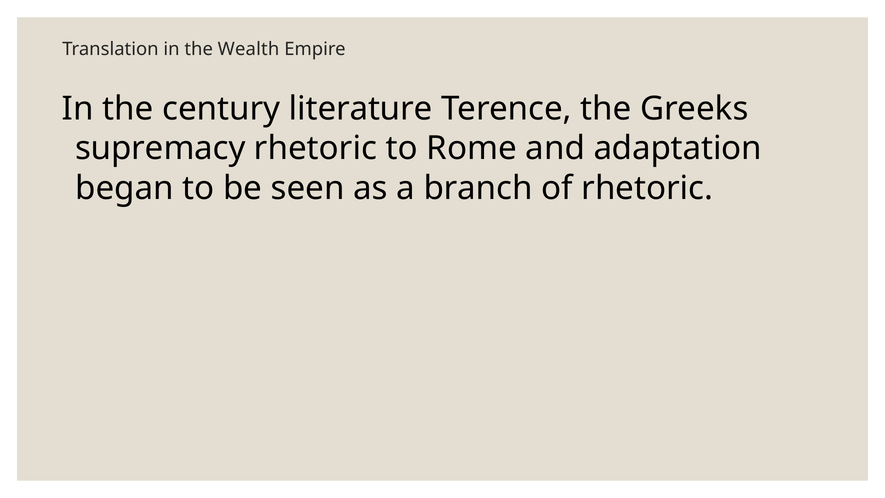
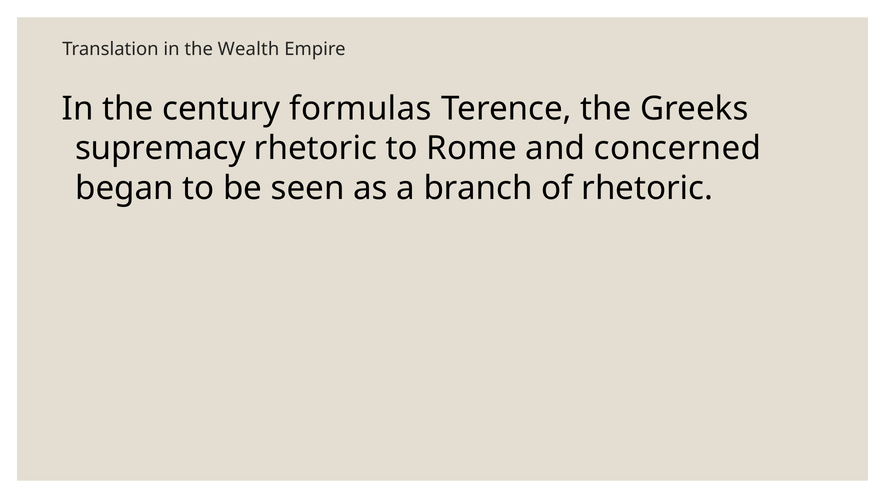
literature: literature -> formulas (361, 109)
adaptation: adaptation -> concerned (677, 148)
